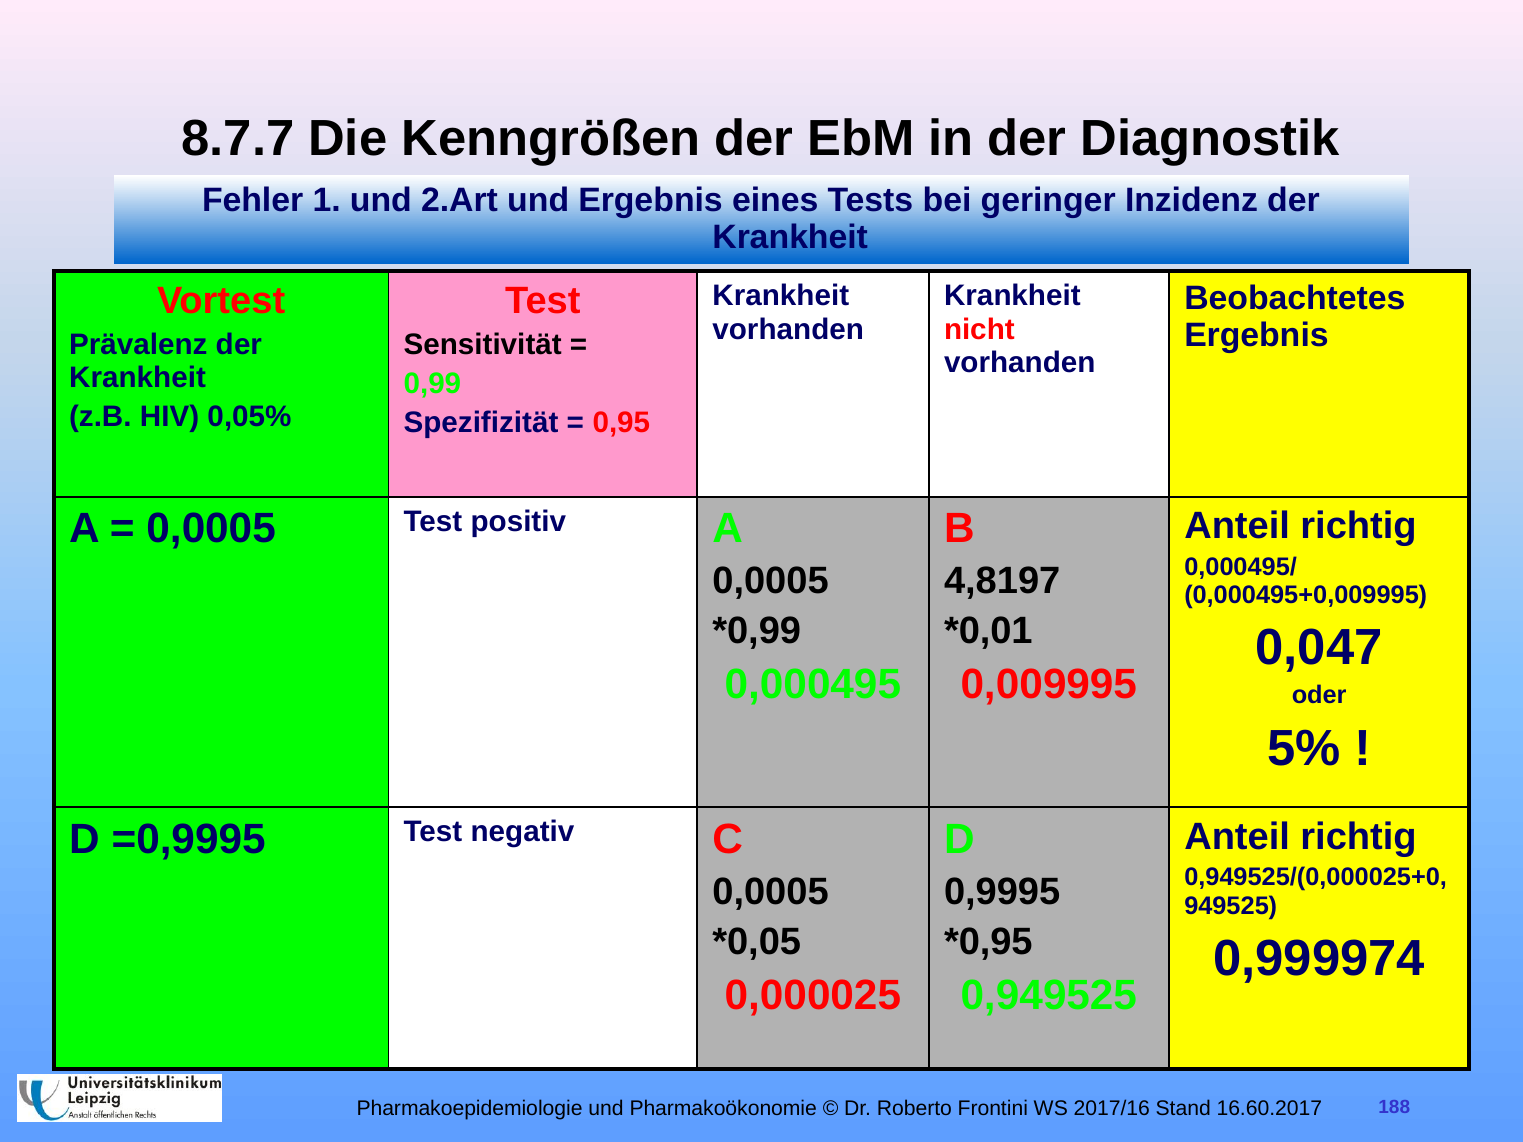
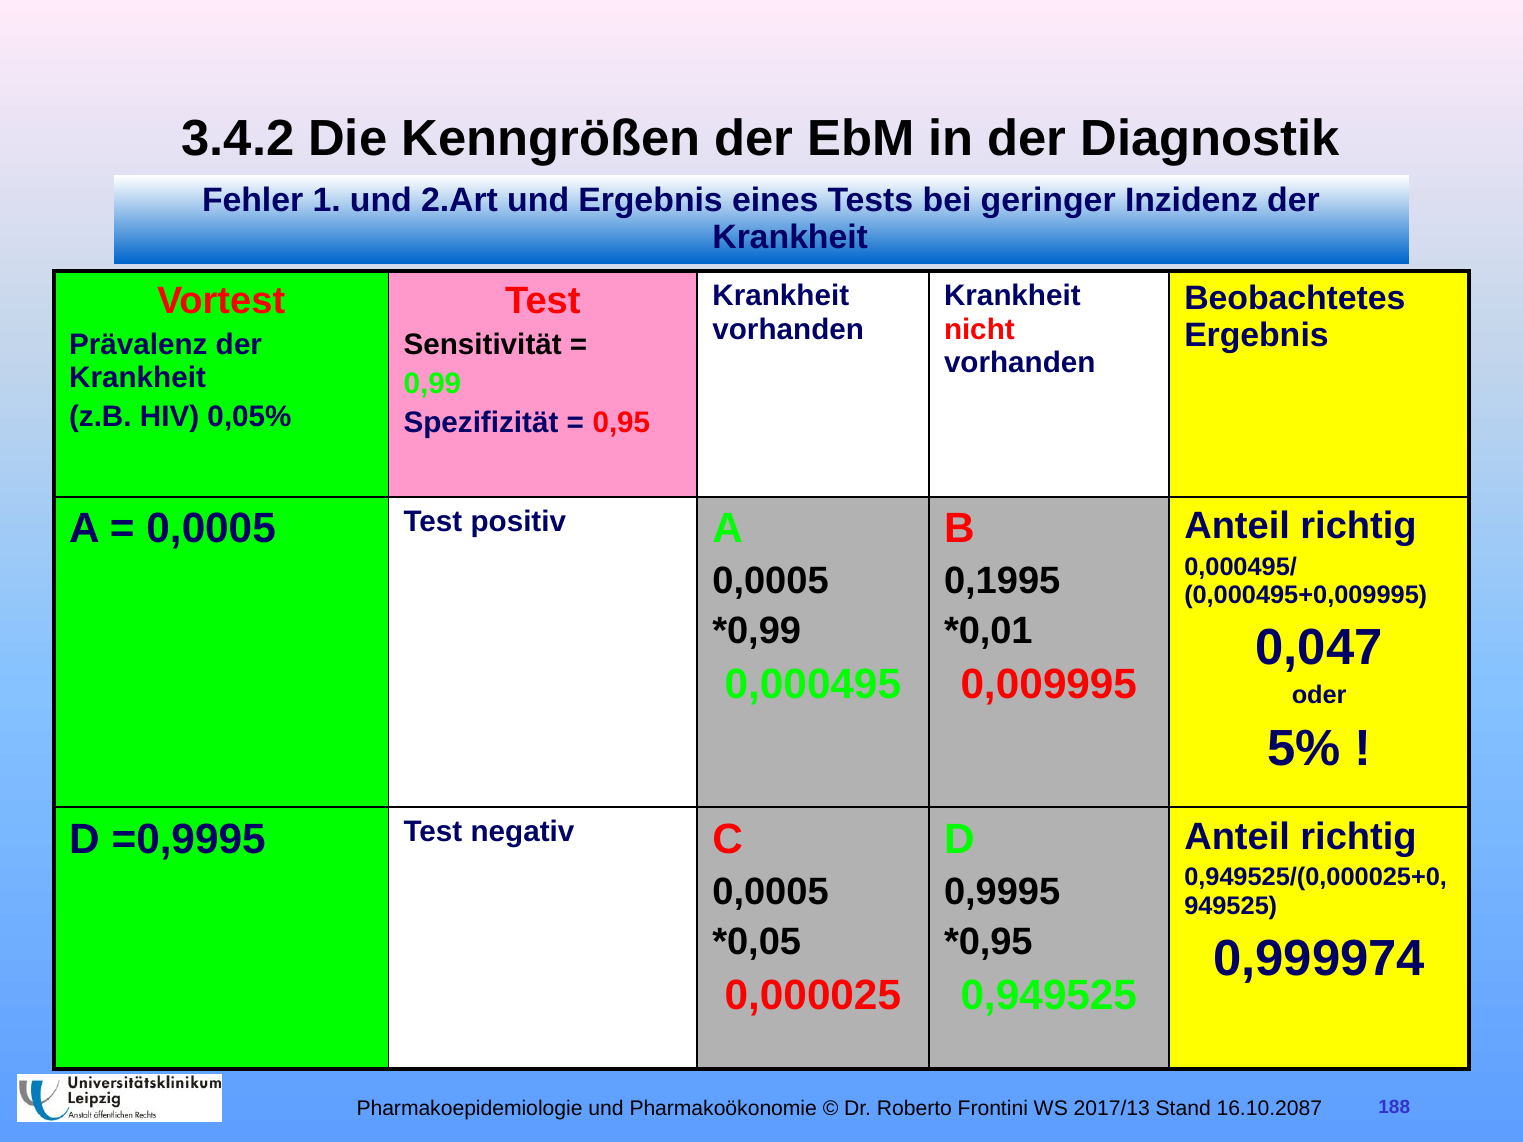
8.7.7: 8.7.7 -> 3.4.2 (238, 138)
4,8197: 4,8197 -> 0,1995 (1002, 581)
2017/16: 2017/16 -> 2017/13 (1112, 1109)
16.60.2017: 16.60.2017 -> 16.10.2087 (1269, 1109)
